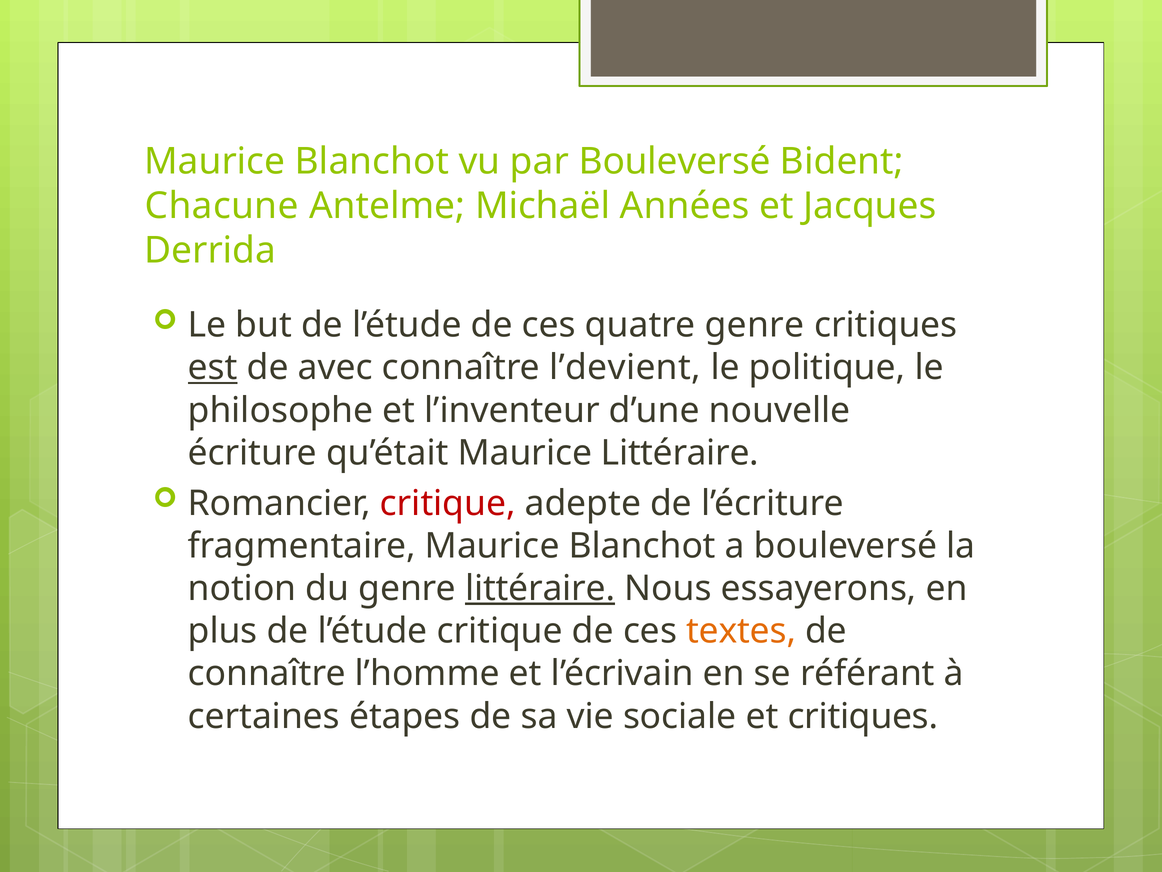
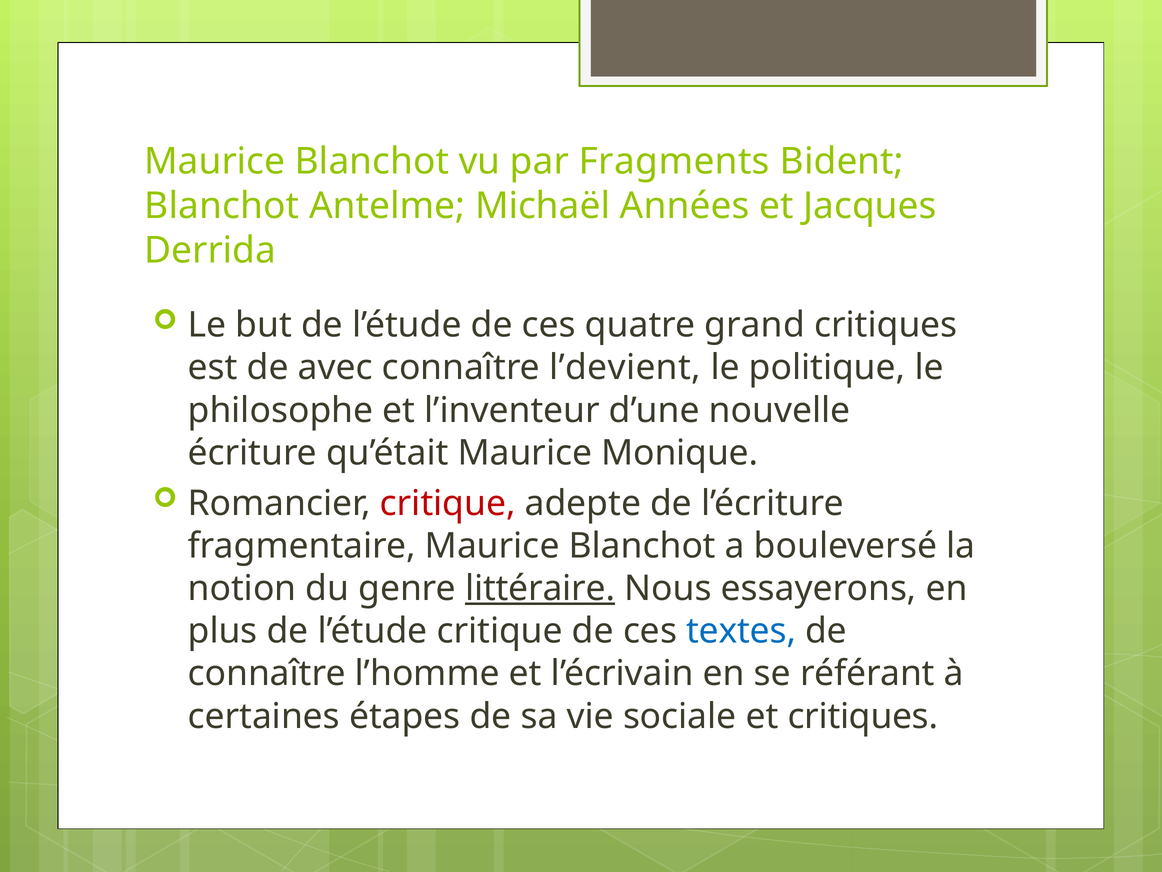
par Bouleversé: Bouleversé -> Fragments (674, 161)
Chacune: Chacune -> Blanchot (222, 206)
quatre genre: genre -> grand (755, 325)
est underline: present -> none (213, 367)
Maurice Littéraire: Littéraire -> Monique (680, 453)
textes colour: orange -> blue (741, 631)
